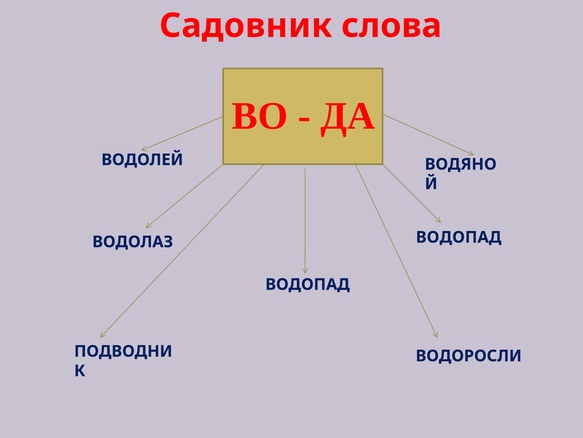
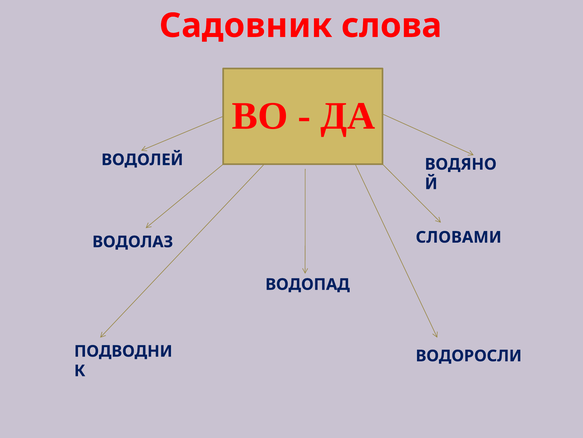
ВОДОЛАЗ ВОДОПАД: ВОДОПАД -> СЛОВАМИ (459, 237)
